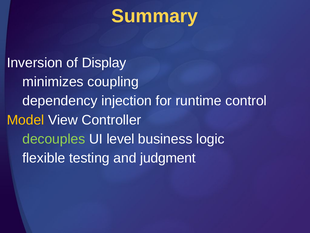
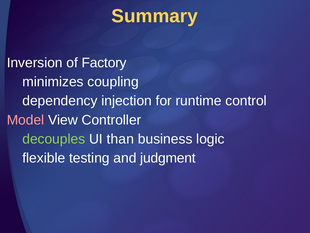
Display: Display -> Factory (104, 63)
Model colour: yellow -> pink (26, 120)
level: level -> than (120, 139)
